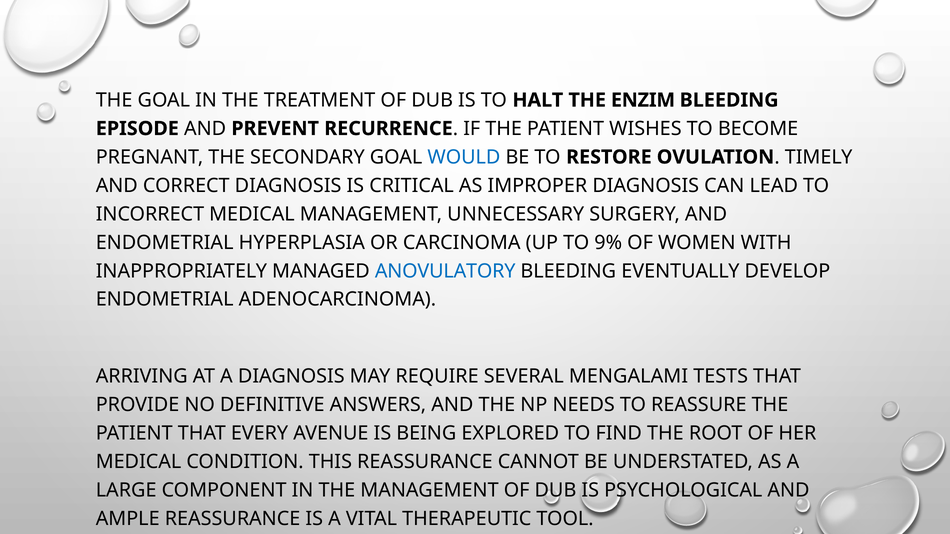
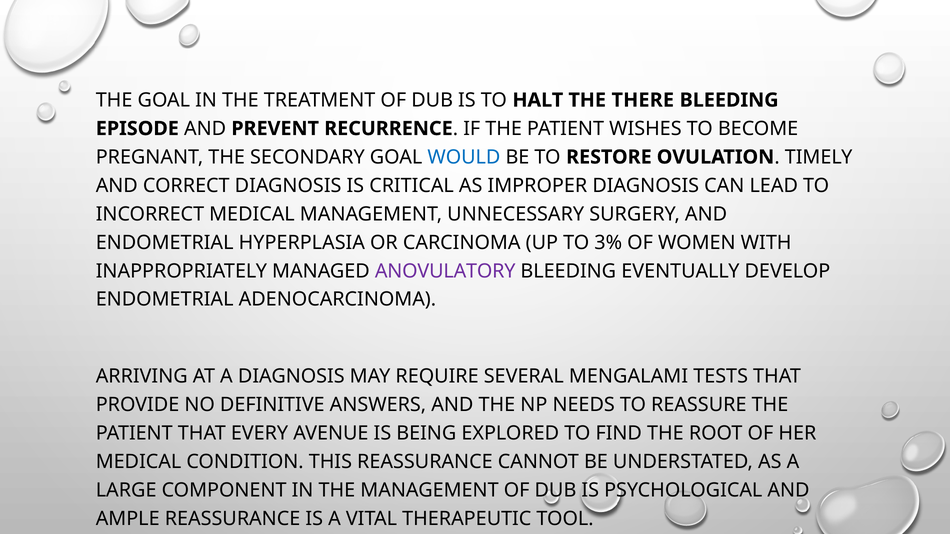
ENZIM: ENZIM -> THERE (643, 100)
9%: 9% -> 3% (608, 243)
ANOVULATORY colour: blue -> purple (445, 271)
